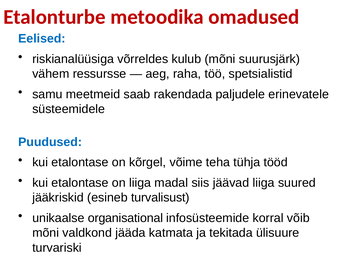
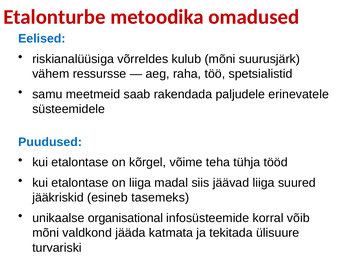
turvalisust: turvalisust -> tasemeks (160, 198)
